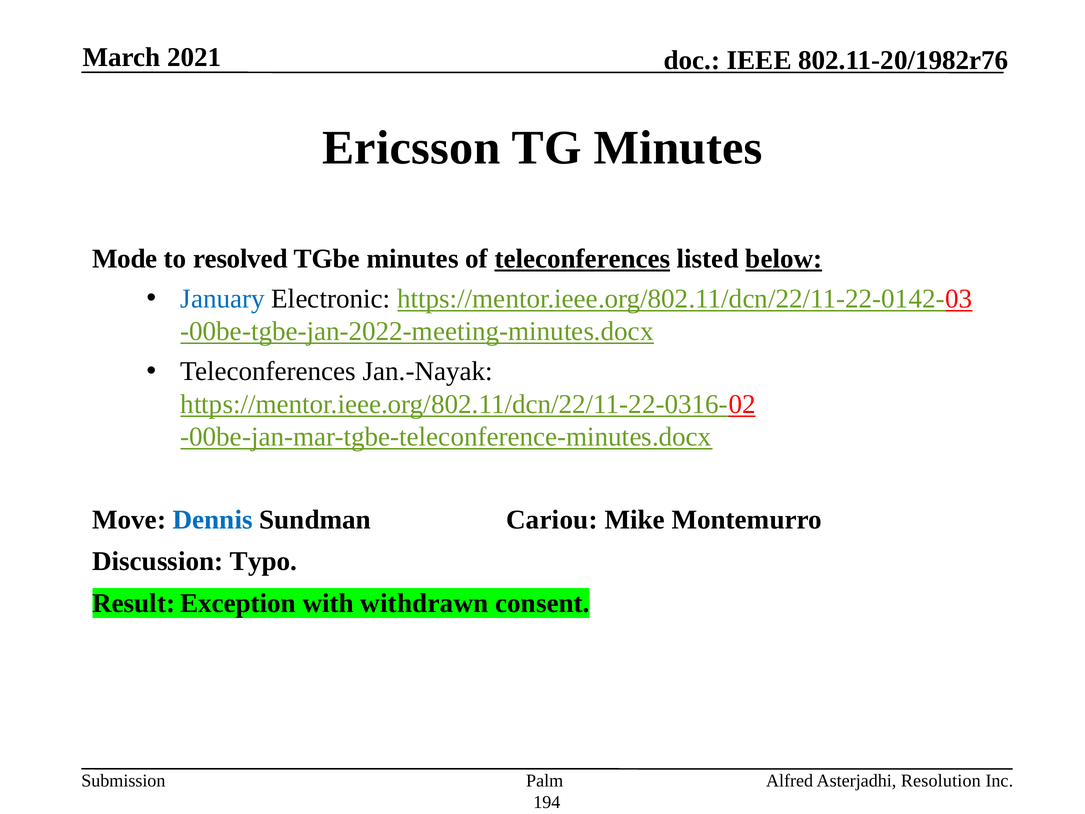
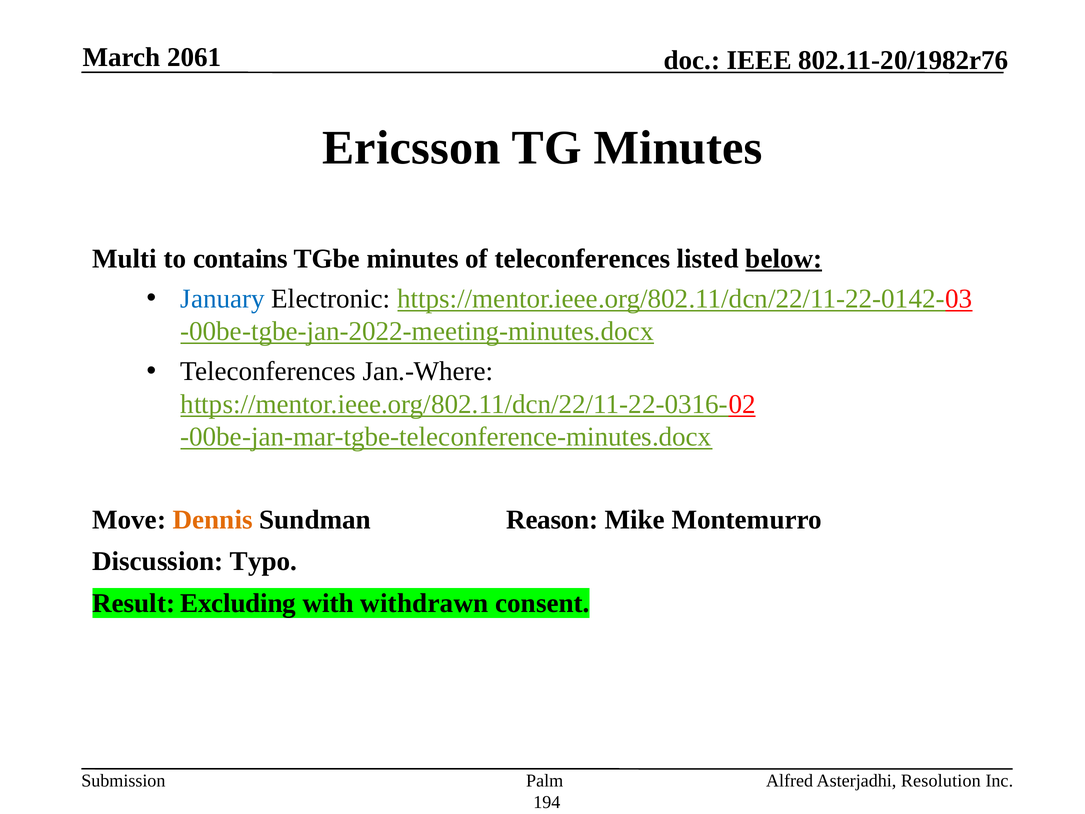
2021: 2021 -> 2061 (194, 58)
Mode: Mode -> Multi (125, 259)
resolved: resolved -> contains (240, 259)
teleconferences underline: present -> none (582, 259)
Jan.-Nayak: Jan.-Nayak -> Jan.-Where (428, 371)
Dennis colour: blue -> orange (213, 520)
Cariou: Cariou -> Reason (552, 520)
Exception: Exception -> Excluding (238, 603)
